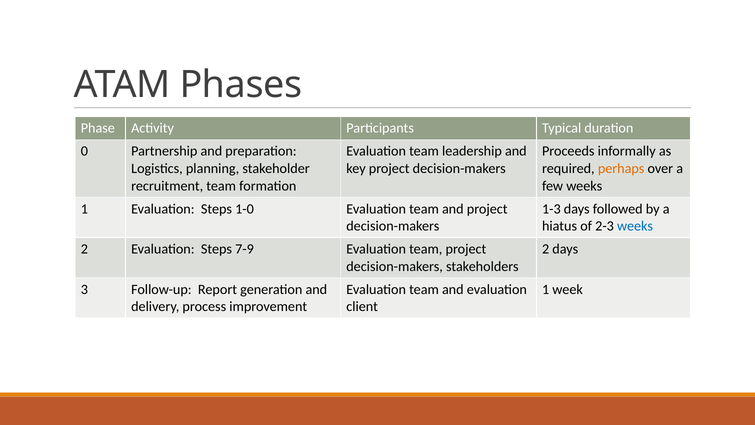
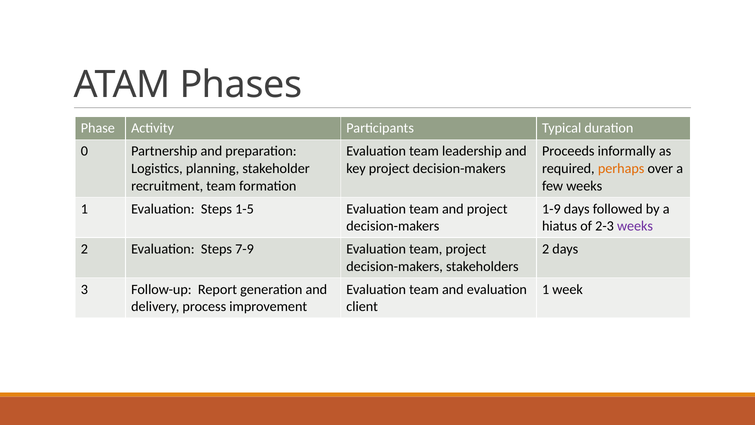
1-0: 1-0 -> 1-5 (245, 209)
1-3: 1-3 -> 1-9 (551, 209)
weeks colour: blue -> purple (635, 226)
